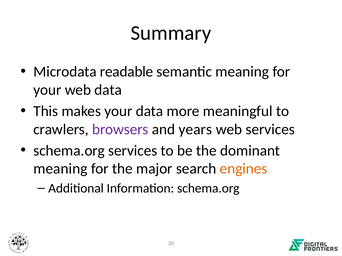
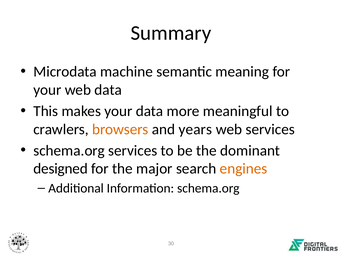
readable: readable -> machine (127, 72)
browsers colour: purple -> orange (120, 130)
meaning: meaning -> designed (61, 169)
